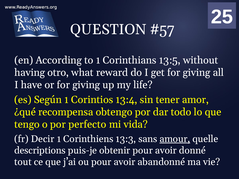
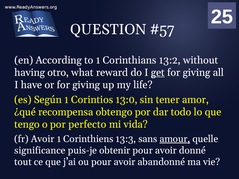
13:5: 13:5 -> 13:2 (170, 60)
get underline: none -> present (158, 73)
13:4: 13:4 -> 13:0 (127, 100)
fr Decir: Decir -> Avoir (43, 139)
descriptions: descriptions -> significance (40, 151)
